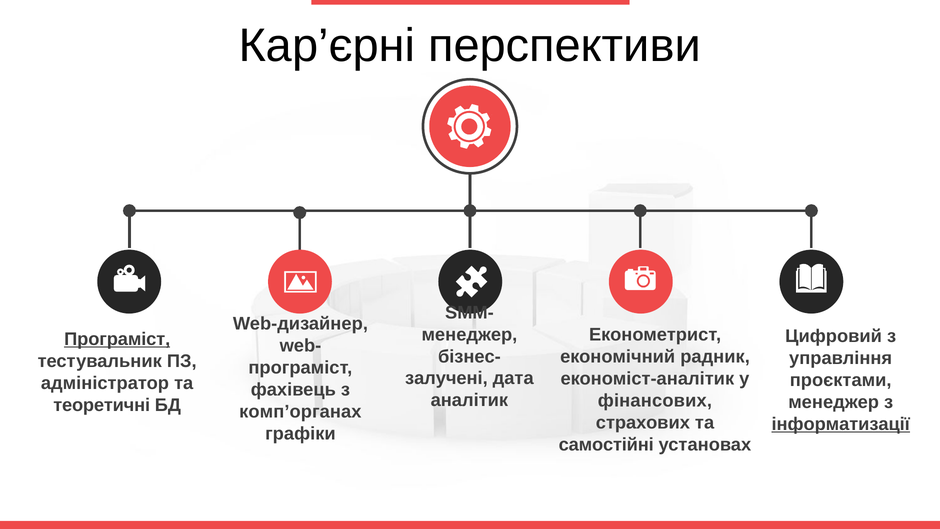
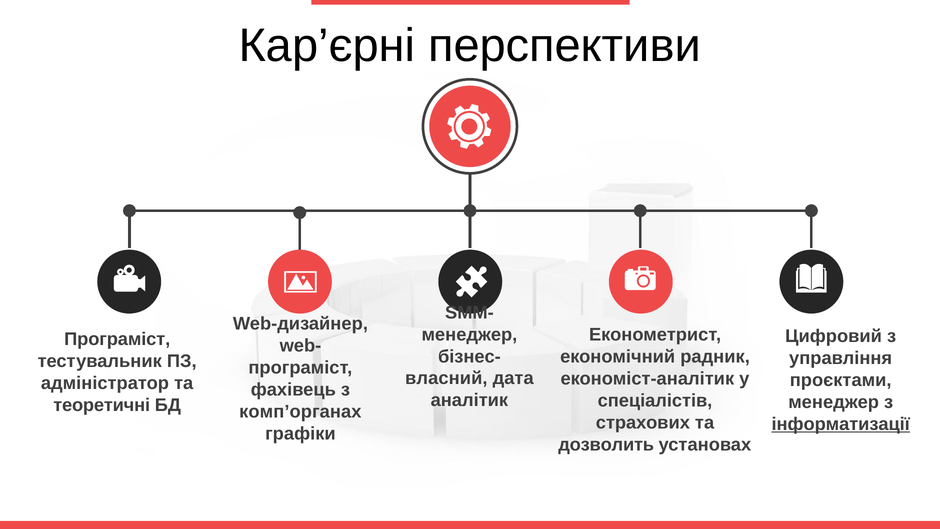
Програміст underline: present -> none (117, 339)
залучені: залучені -> власний (446, 378)
фінансових: фінансових -> спеціалістів (655, 400)
самостійні: самостійні -> дозволить (606, 444)
